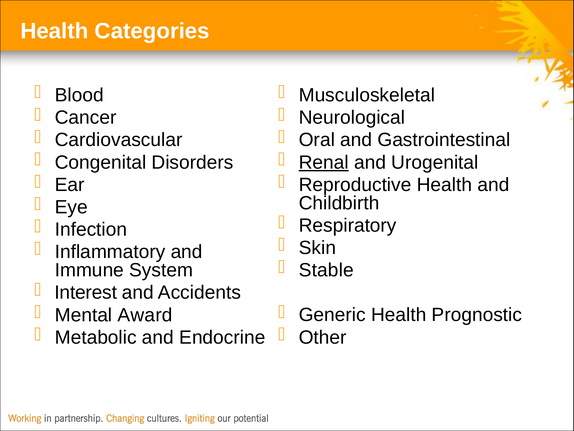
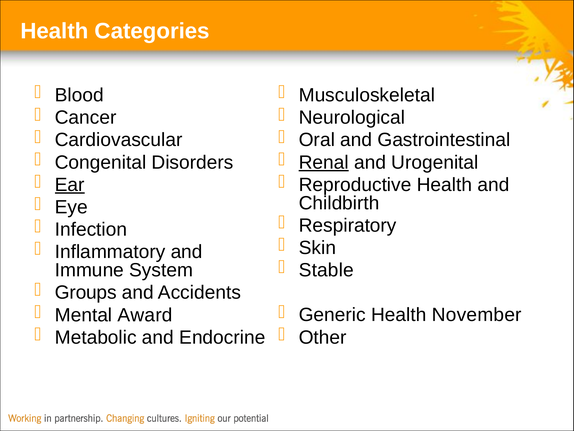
Ear underline: none -> present (70, 185)
Interest: Interest -> Groups (86, 292)
Prognostic: Prognostic -> November (477, 315)
